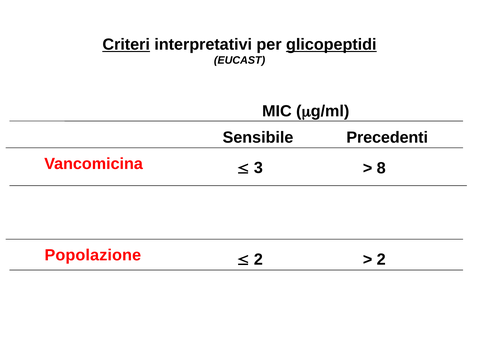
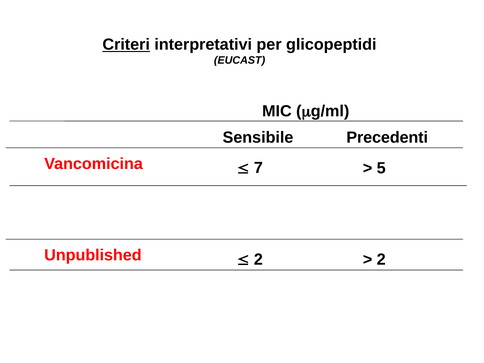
glicopeptidi underline: present -> none (331, 45)
3: 3 -> 7 (258, 168)
8: 8 -> 5 (381, 168)
Popolazione: Popolazione -> Unpublished (93, 255)
